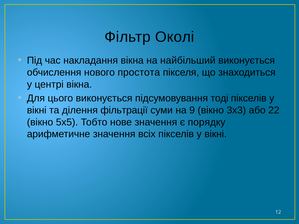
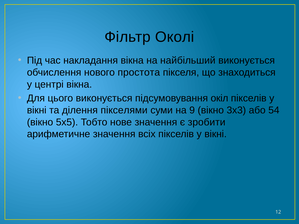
тоді: тоді -> окіл (219, 98)
фільтрації: фільтрації -> пікселями (124, 110)
22: 22 -> 54 (274, 110)
порядку: порядку -> зробити (207, 122)
